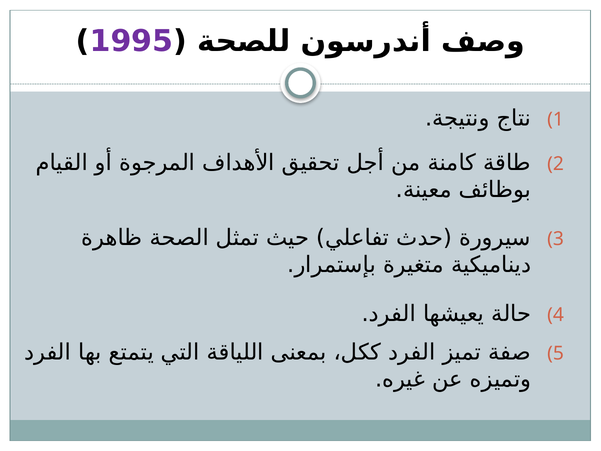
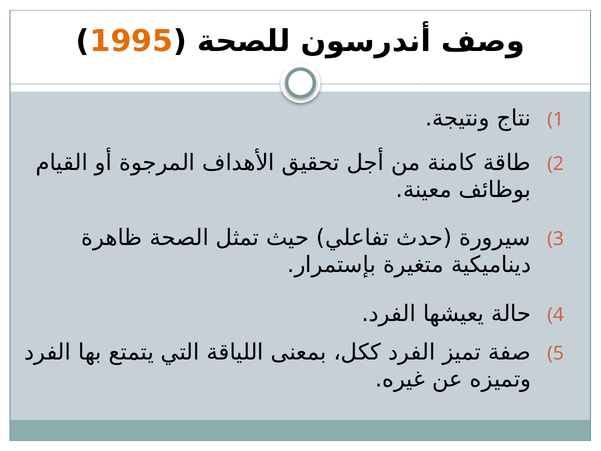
1995 colour: purple -> orange (131, 41)
